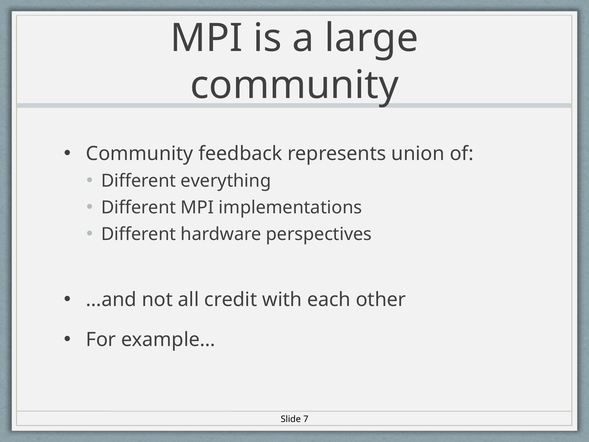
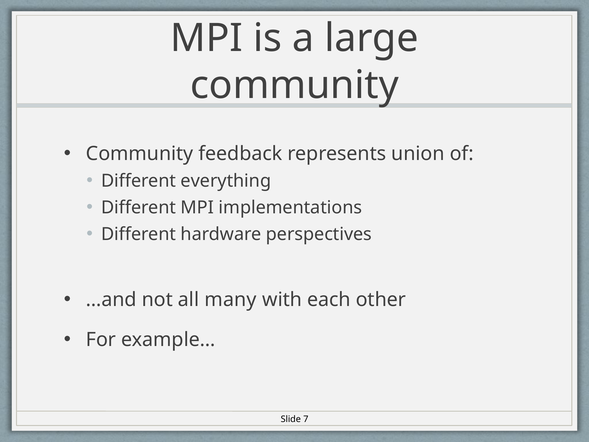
credit: credit -> many (231, 299)
